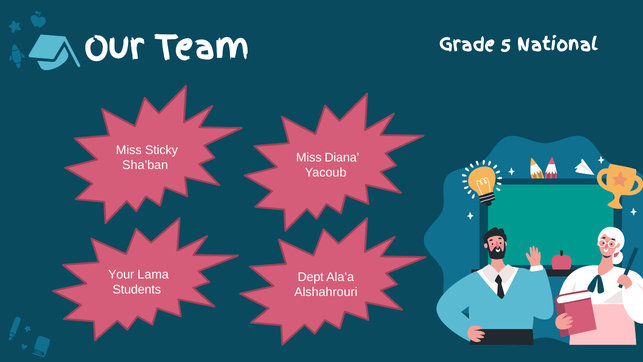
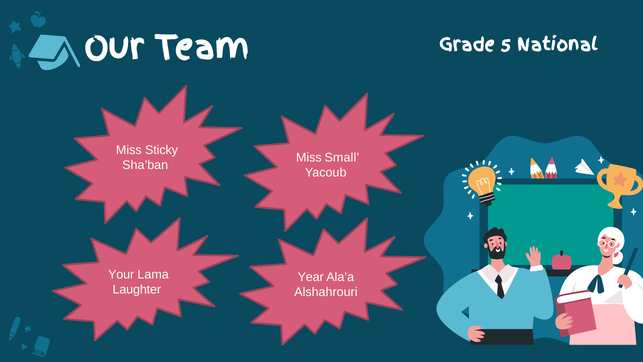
Diana: Diana -> Small (342, 158)
Dept: Dept -> Year (311, 277)
Students: Students -> Laughter (137, 289)
